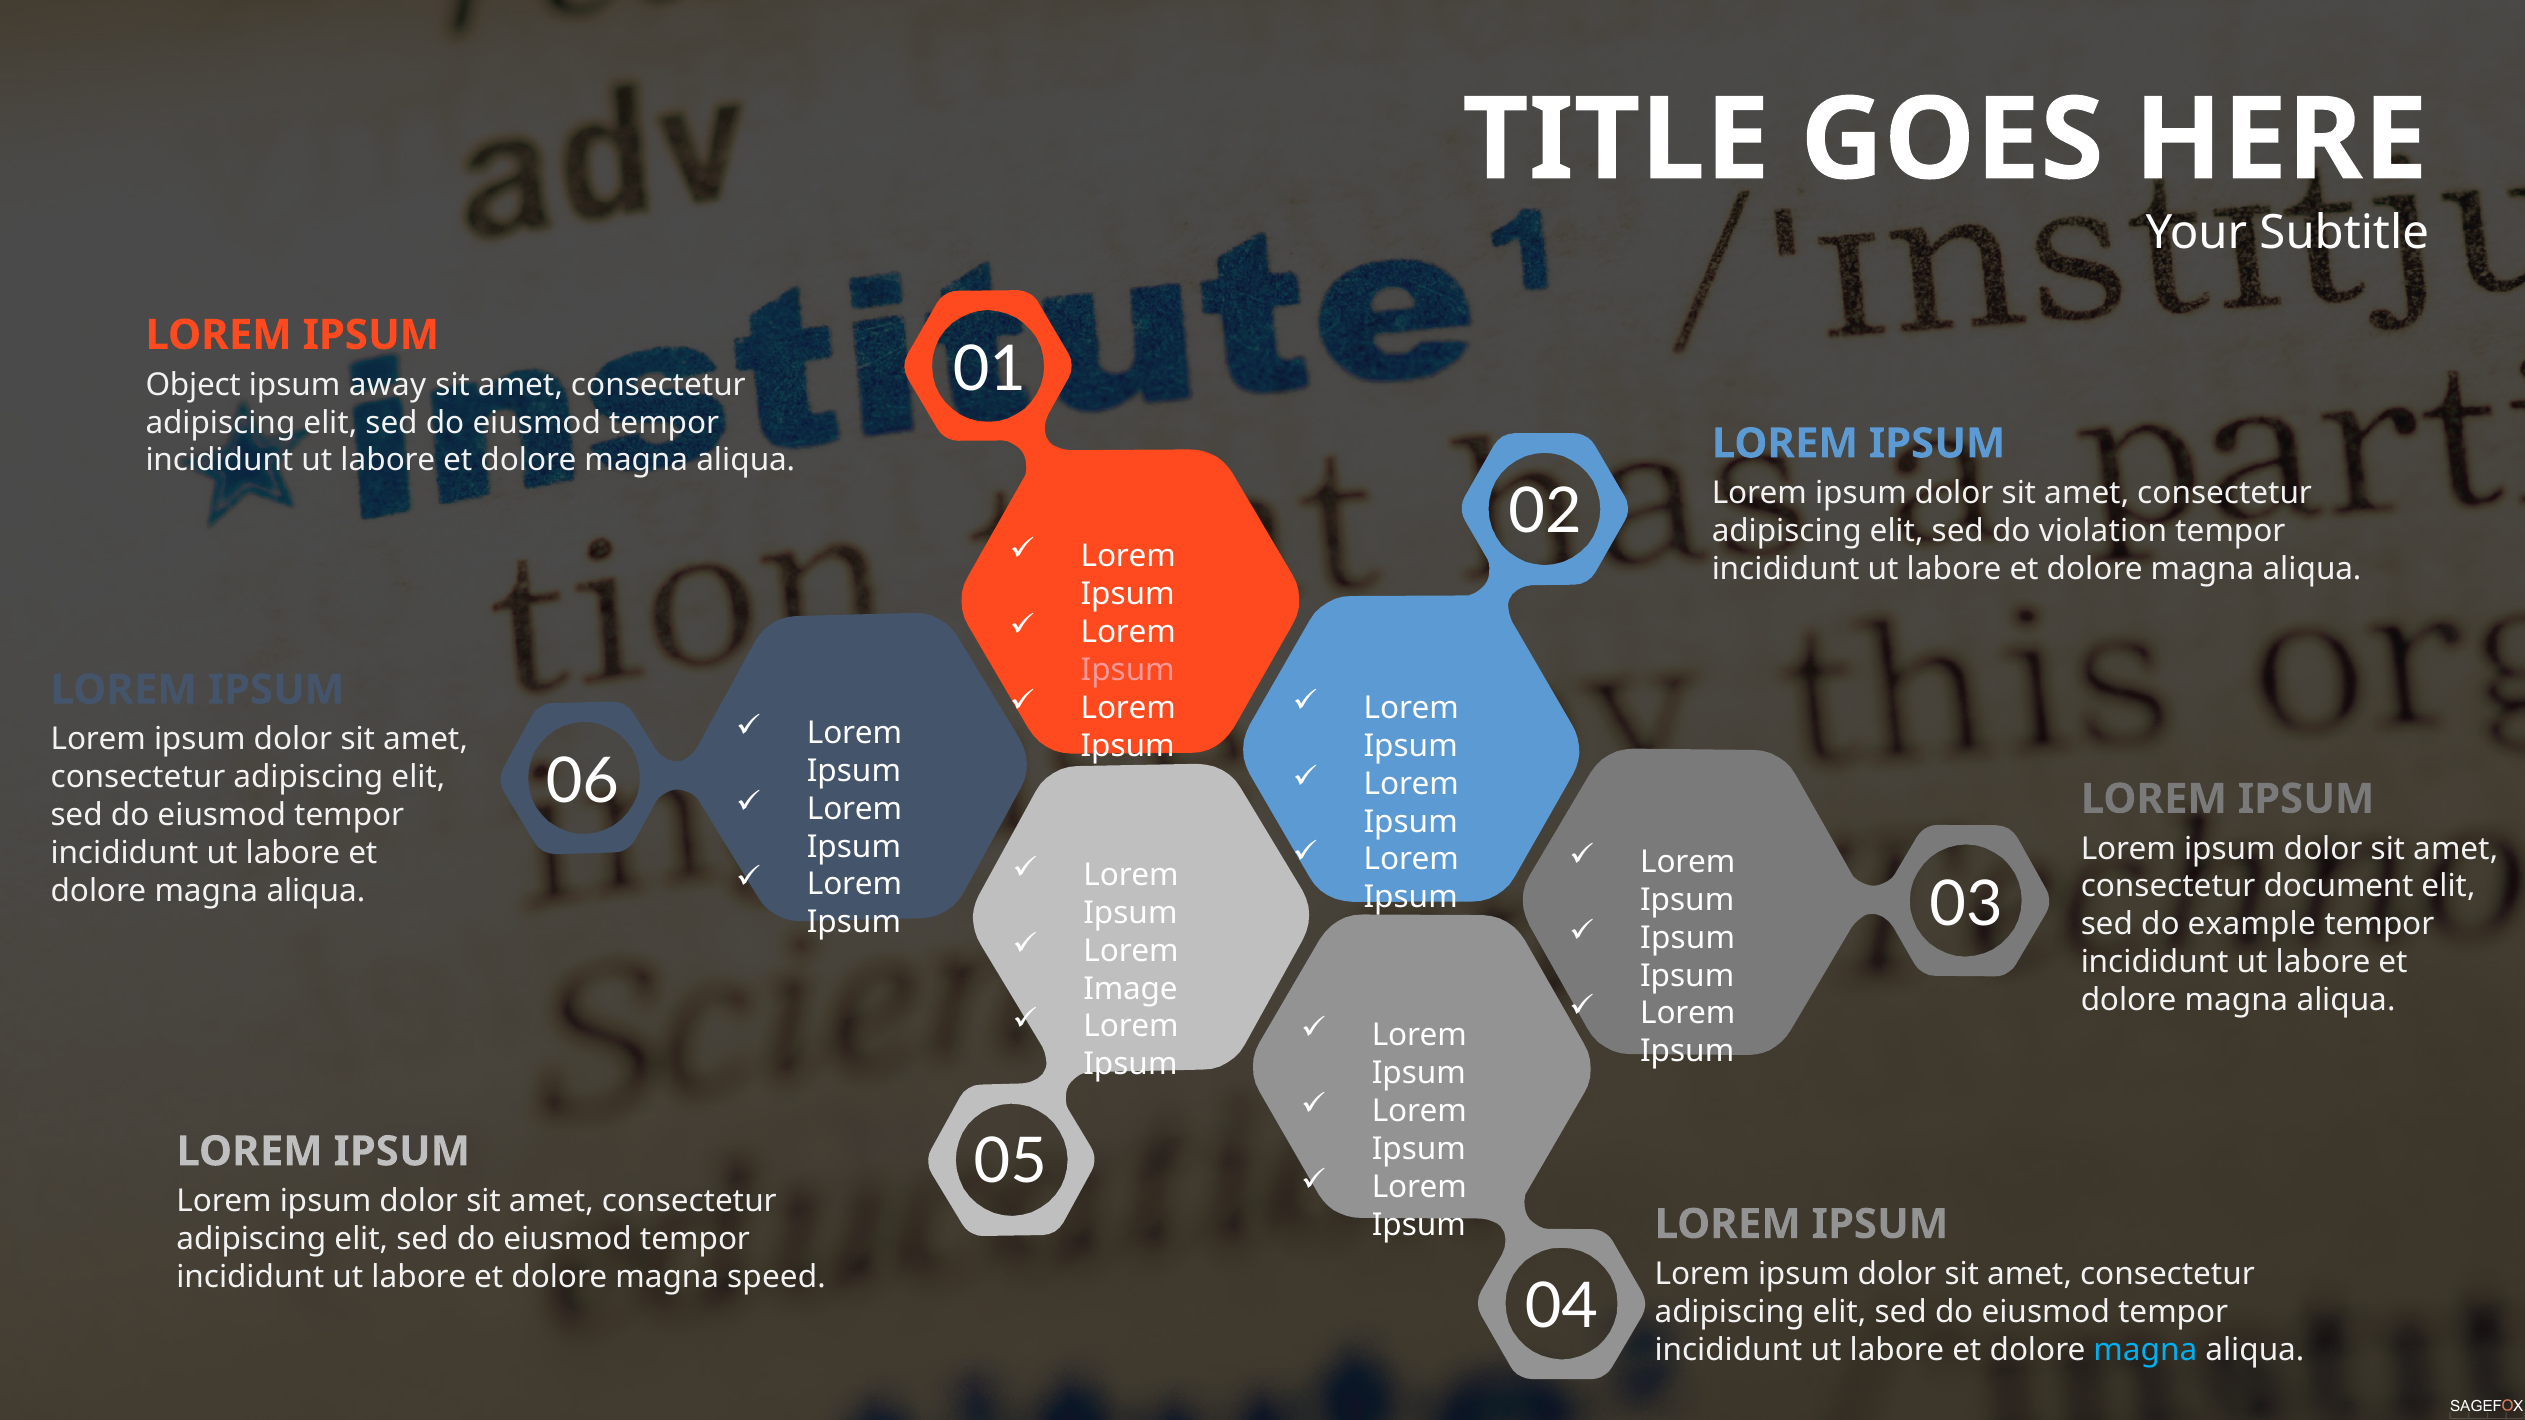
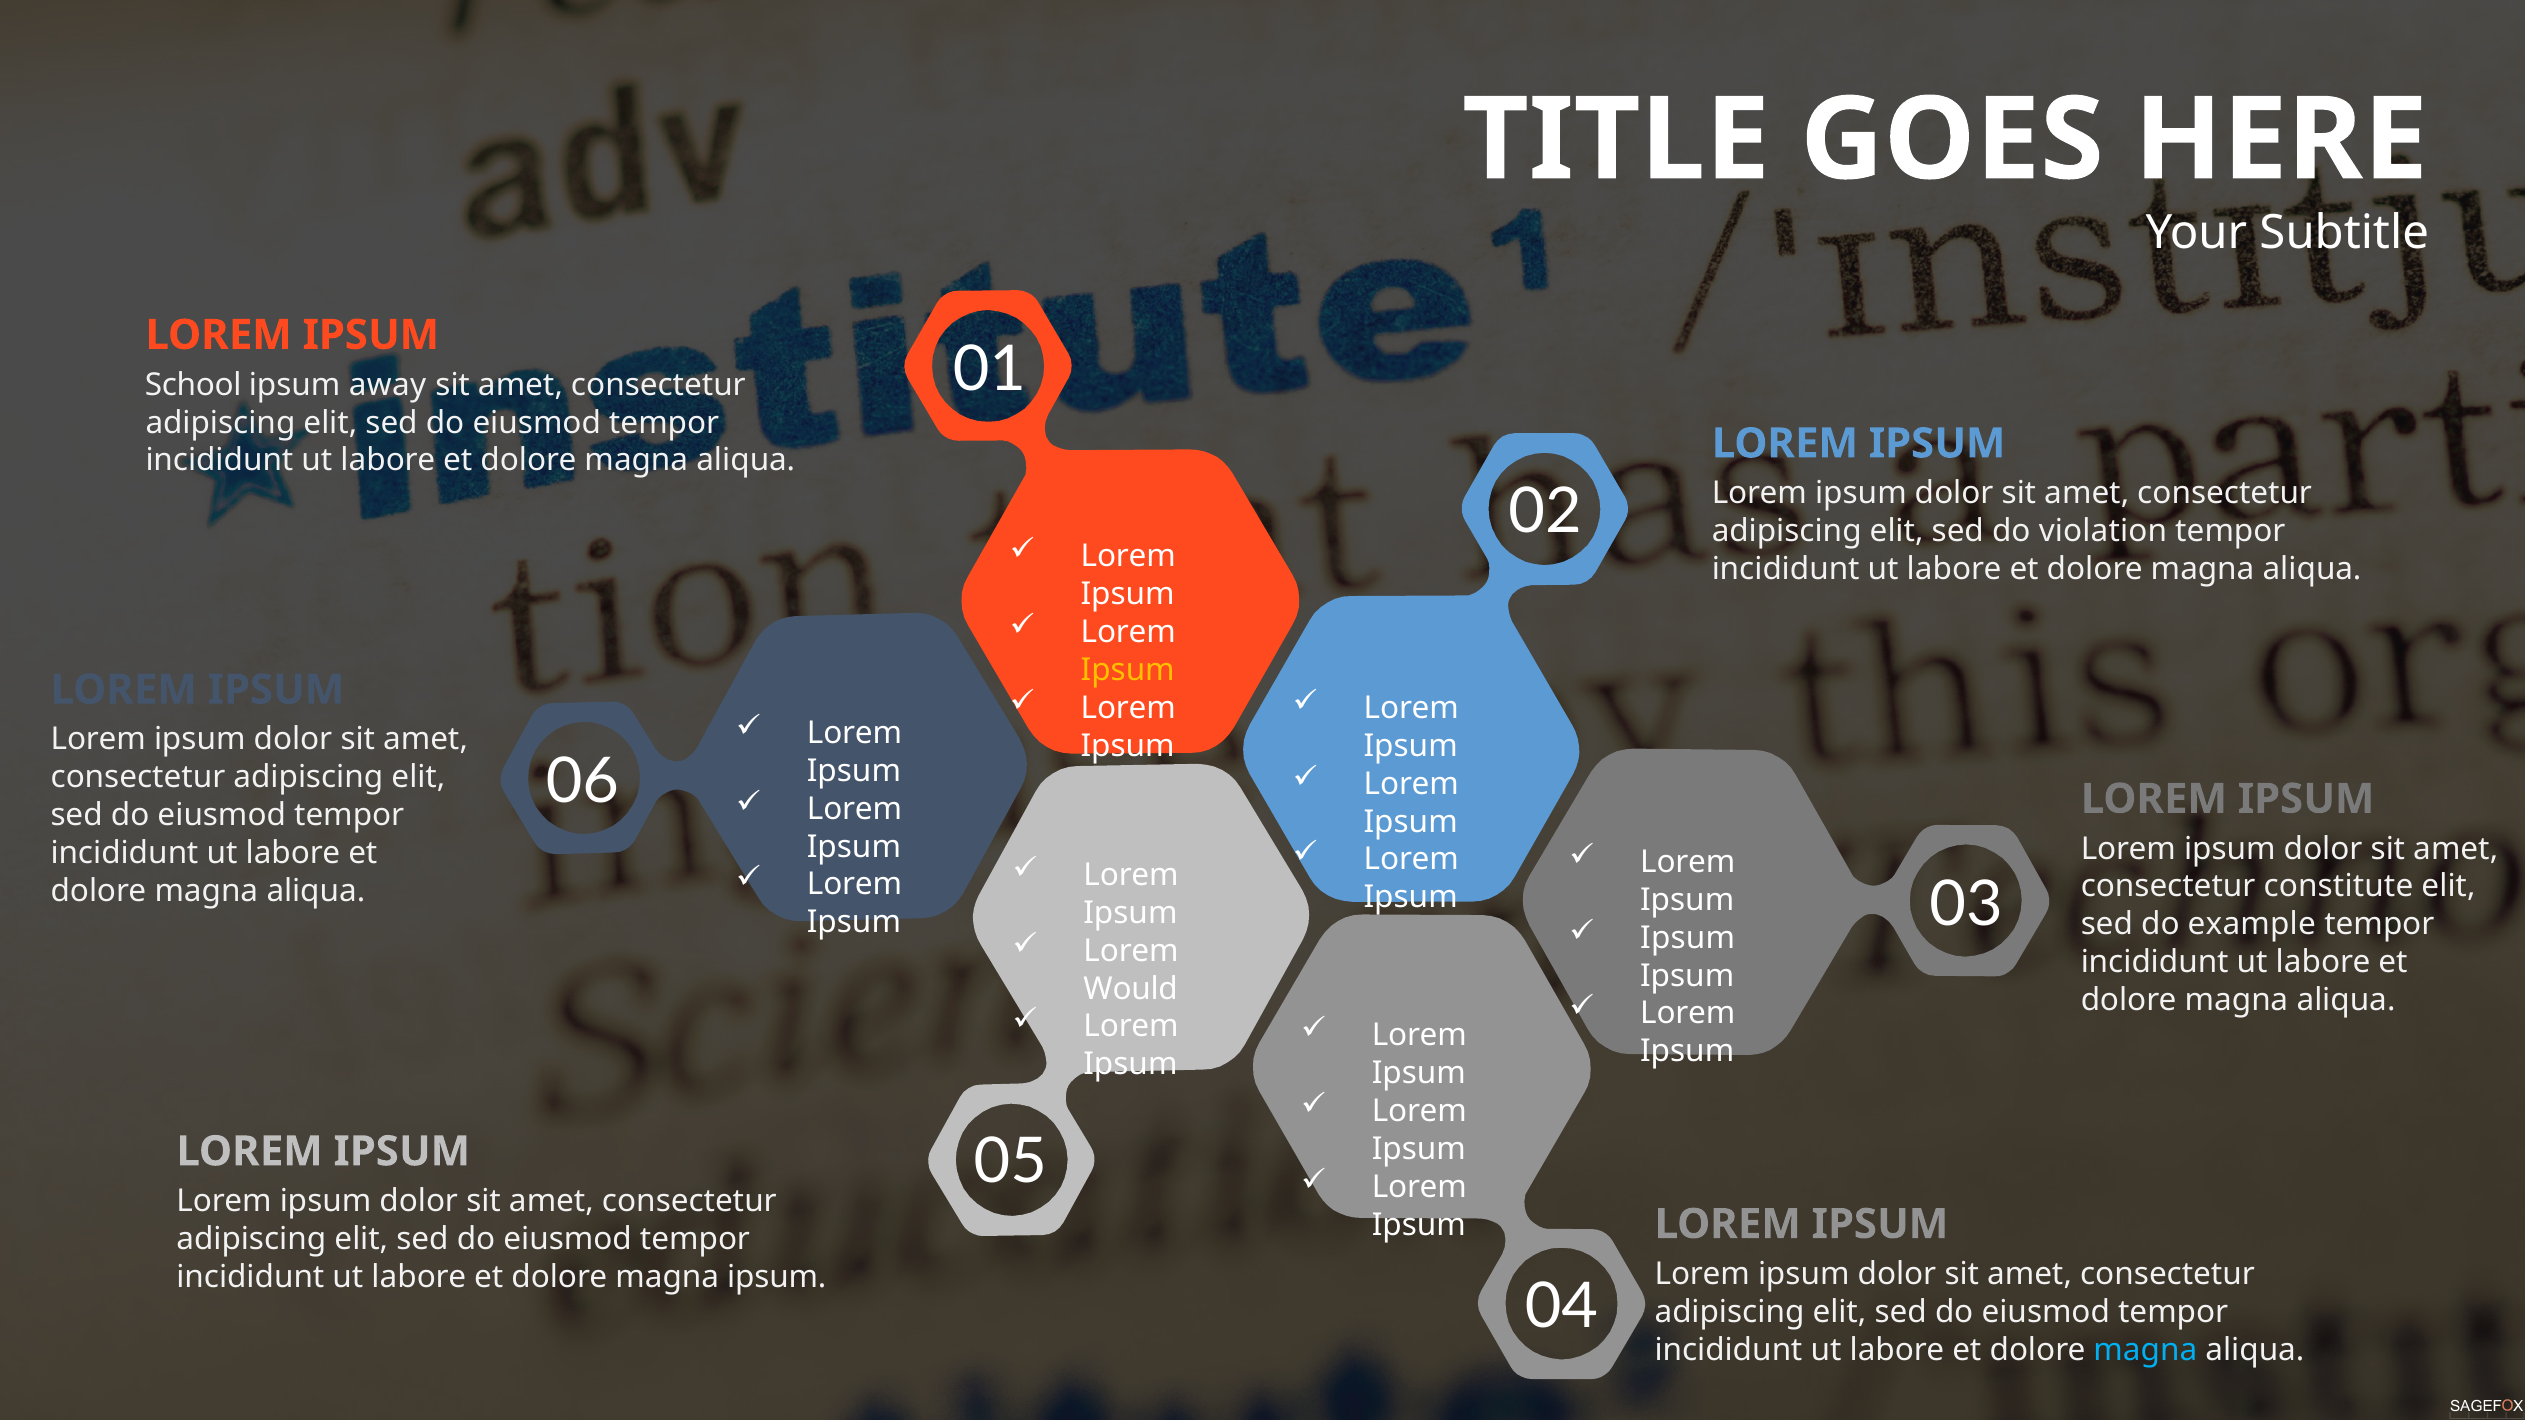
Object: Object -> School (193, 385)
Ipsum colour: pink -> yellow (1128, 670)
document: document -> constitute (2338, 887)
Image: Image -> Would (1131, 989)
magna speed: speed -> ipsum (777, 1277)
